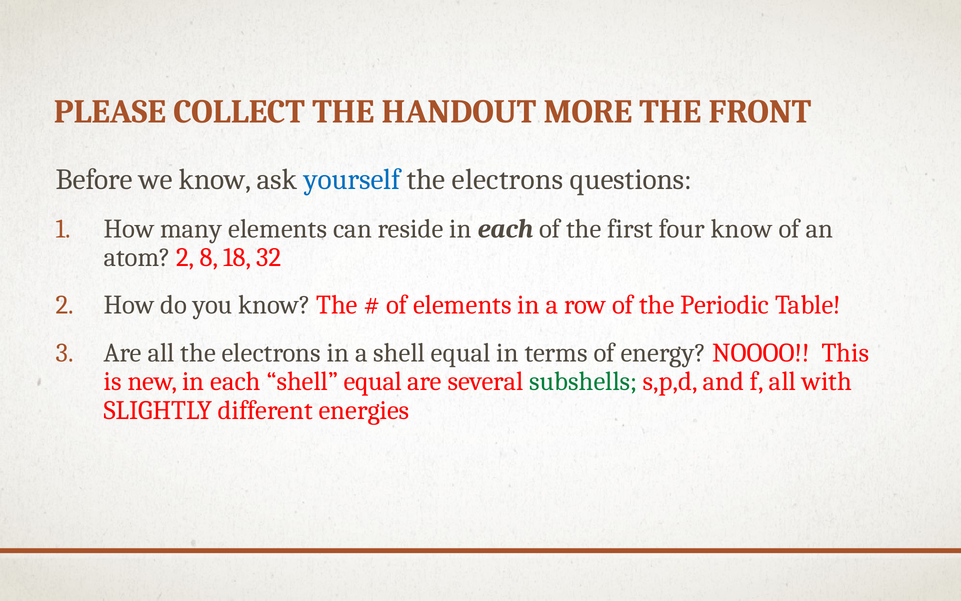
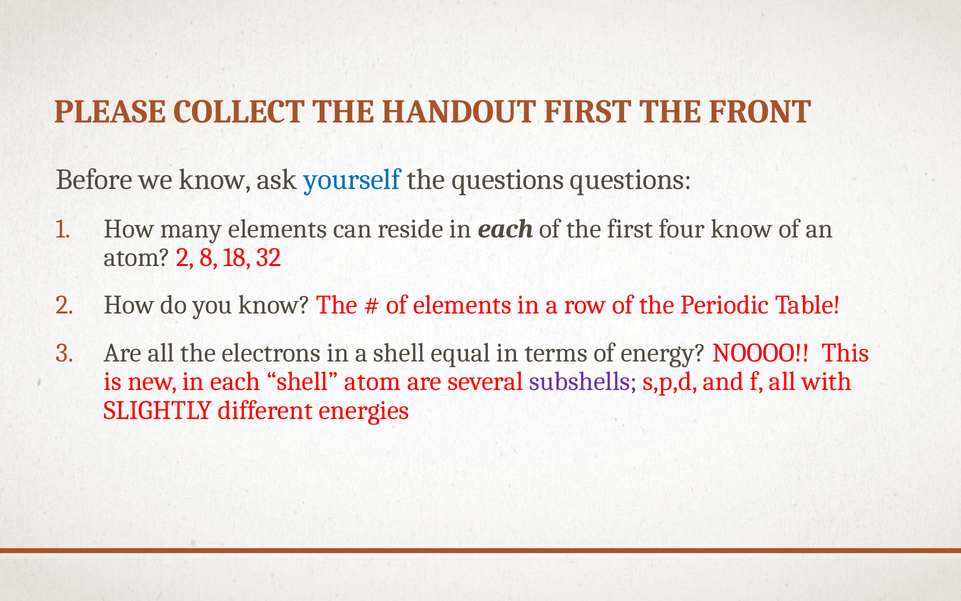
HANDOUT MORE: MORE -> FIRST (588, 111)
electrons: electrons -> questions (508, 180)
each shell equal: equal -> atom (373, 381)
subshells colour: green -> purple (583, 381)
